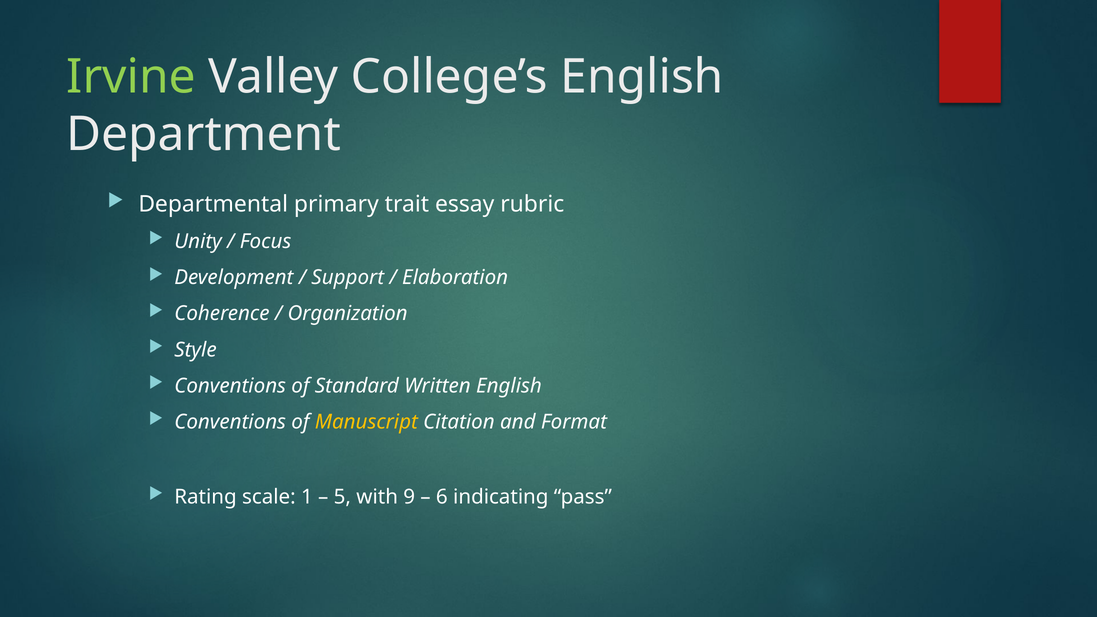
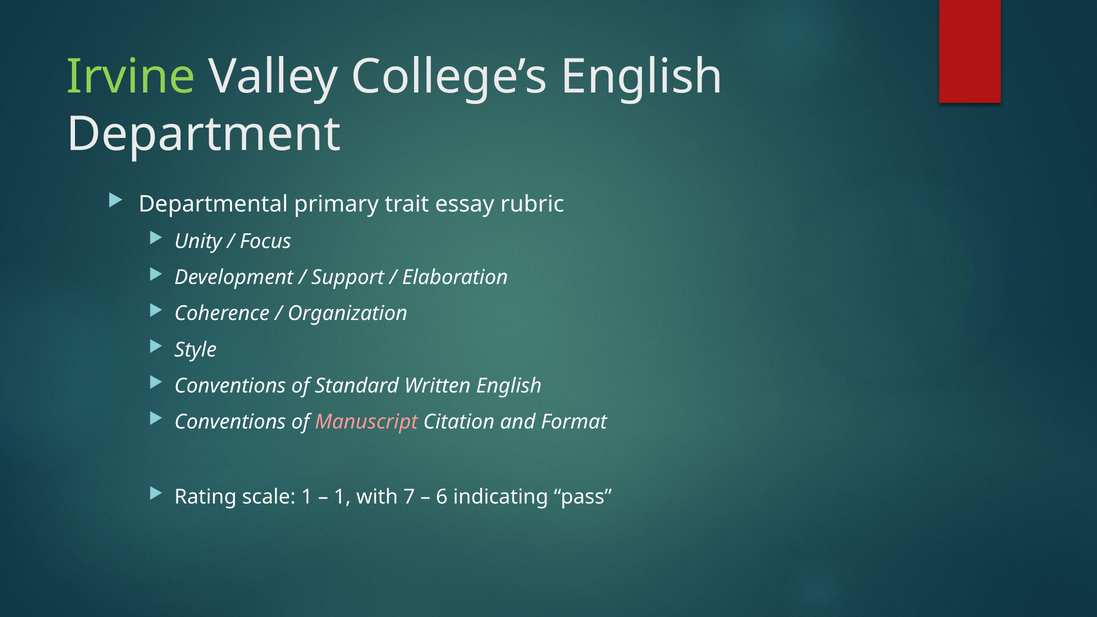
Manuscript colour: yellow -> pink (366, 422)
5: 5 -> 1 (342, 497)
9: 9 -> 7 (409, 497)
